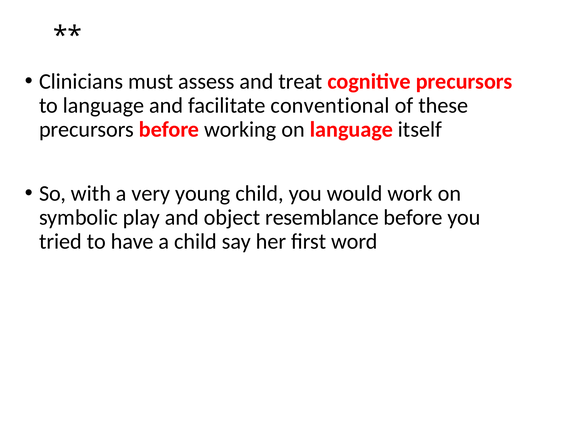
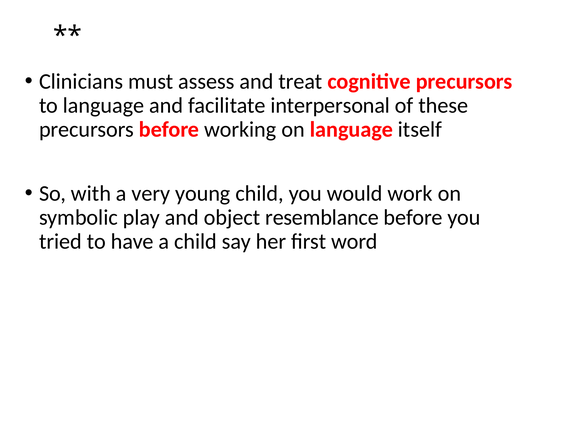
conventional: conventional -> interpersonal (330, 105)
